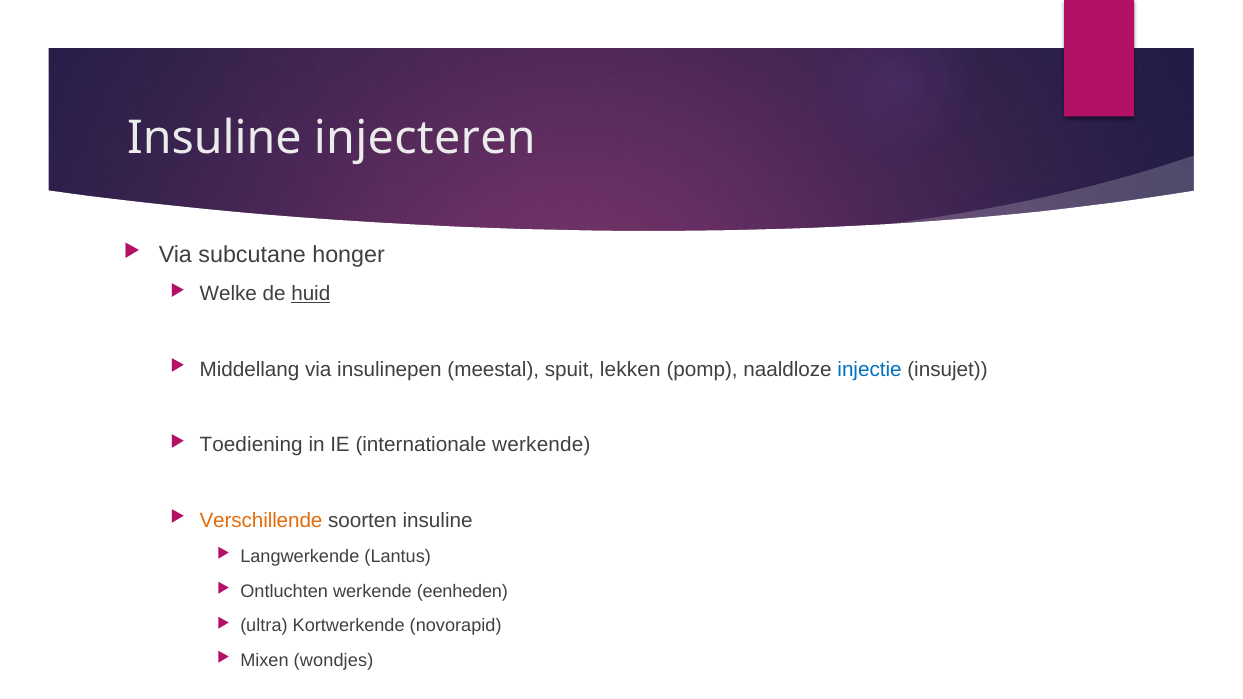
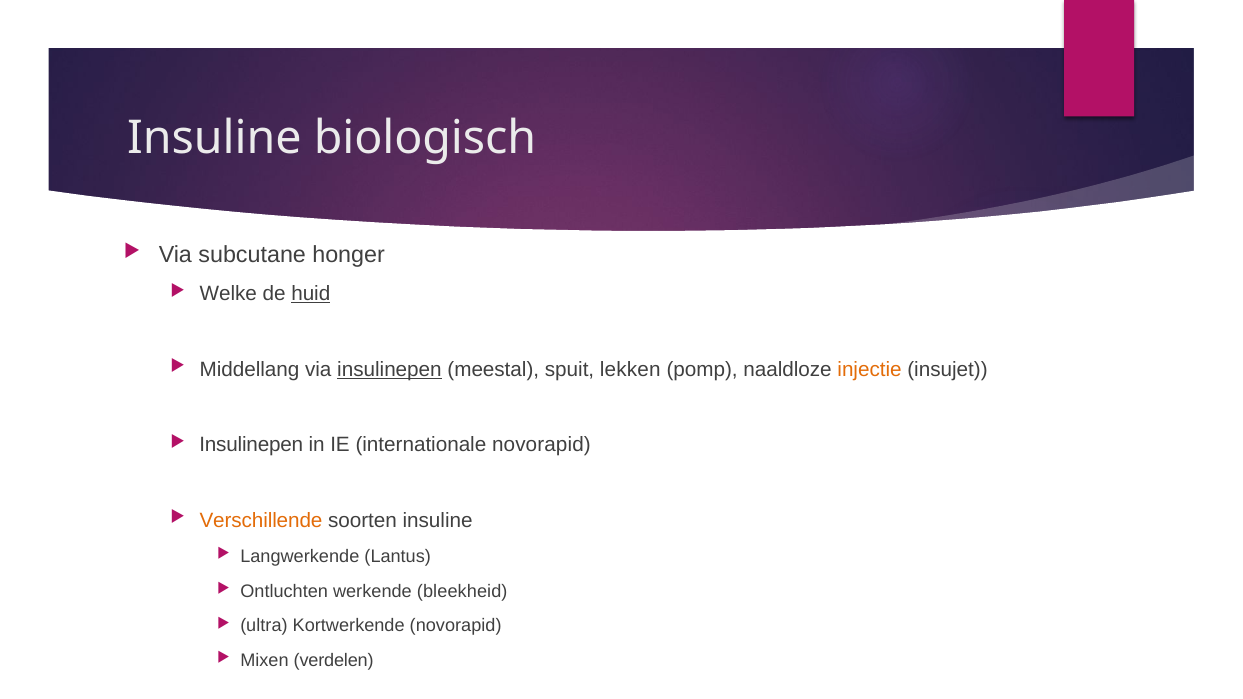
injecteren: injecteren -> biologisch (425, 139)
insulinepen underline: none -> present (389, 369)
injectie colour: blue -> orange (870, 369)
Toediening: Toediening -> Insulinepen (251, 445)
internationale werkende: werkende -> novorapid (541, 445)
eenheden: eenheden -> bleekheid (462, 591)
wondjes: wondjes -> verdelen (334, 661)
